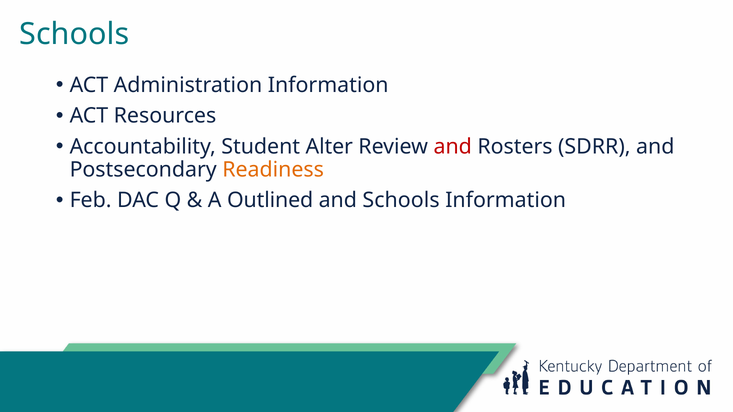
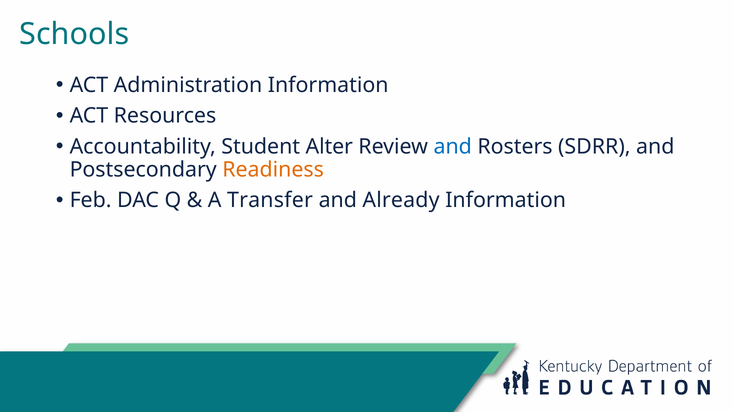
and colour: red -> blue (453, 147)
Outlined: Outlined -> Transfer (270, 201)
and Schools: Schools -> Already (401, 201)
